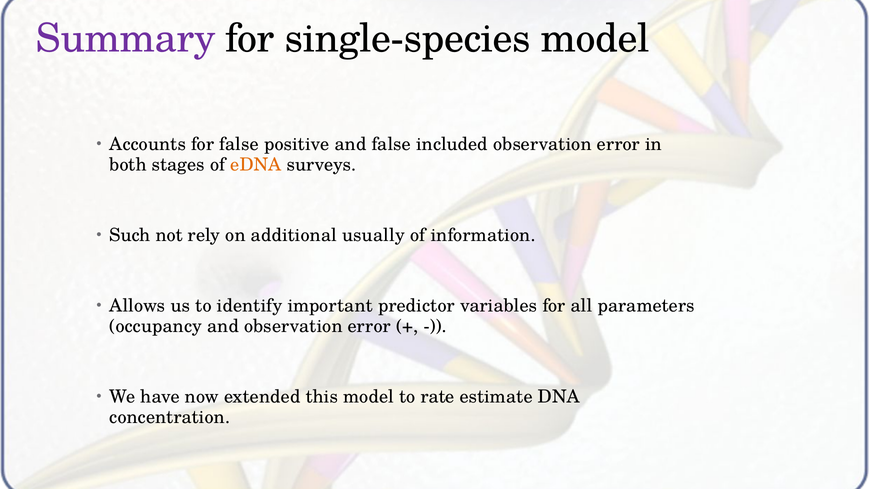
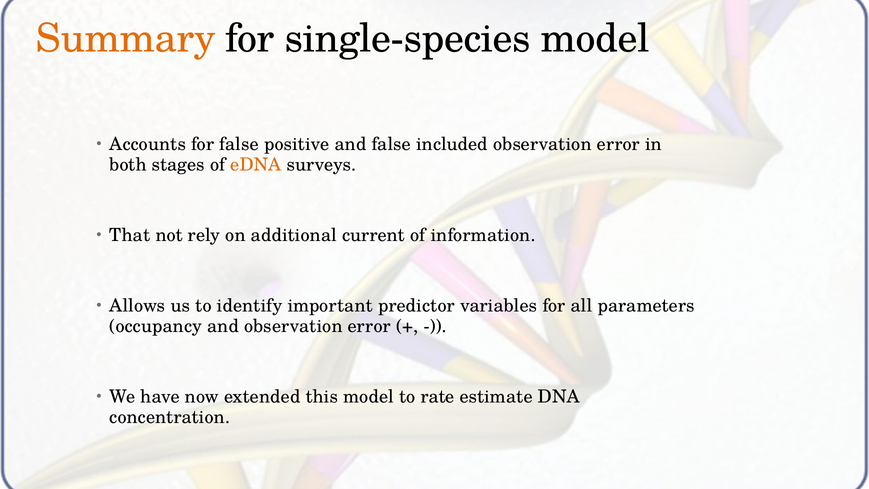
Summary colour: purple -> orange (126, 39)
Such: Such -> That (130, 235)
usually: usually -> current (374, 235)
